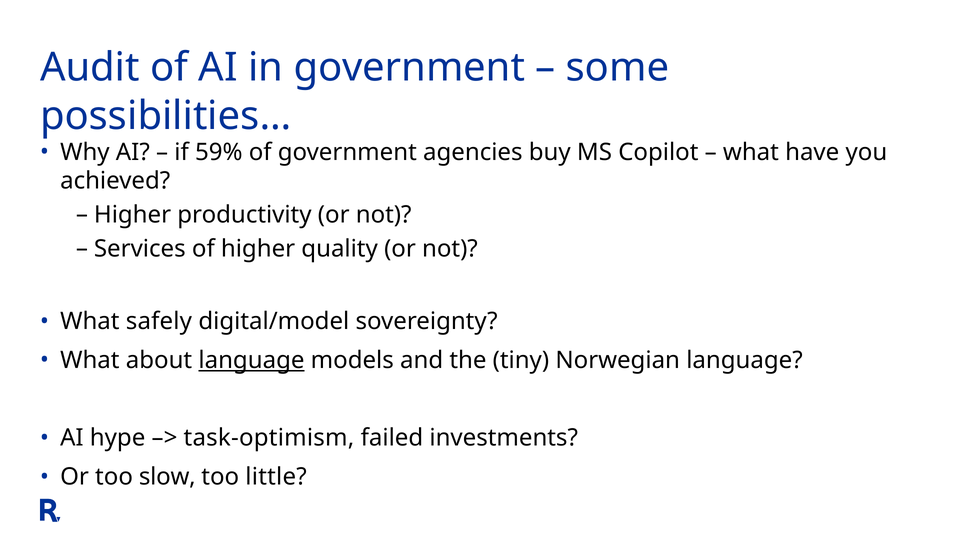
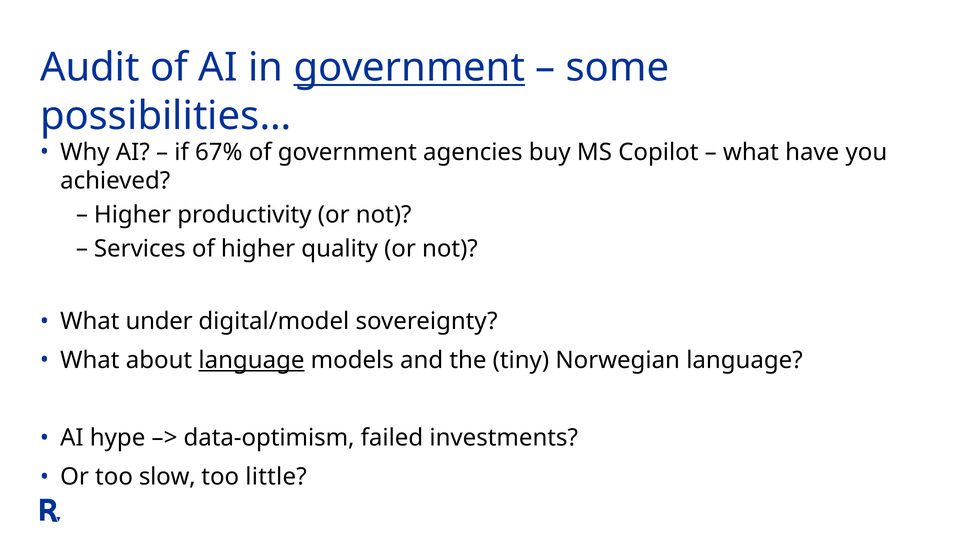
government underline: none -> present (409, 68)
59%: 59% -> 67% (219, 152)
safely: safely -> under (159, 321)
task-optimism: task-optimism -> data-optimism (269, 438)
